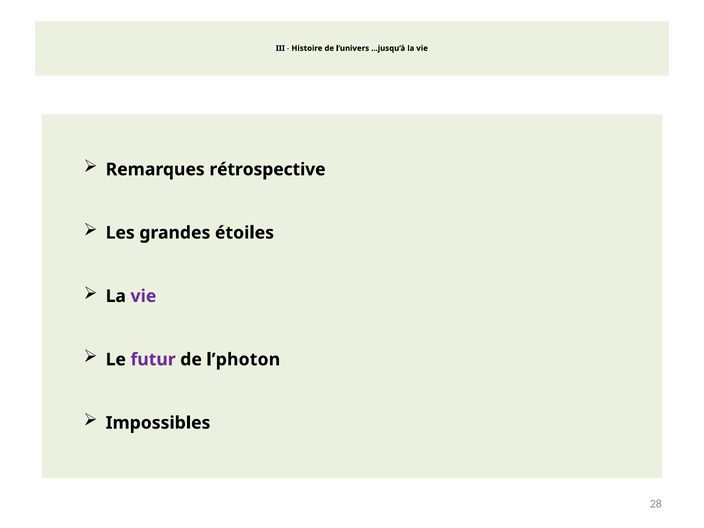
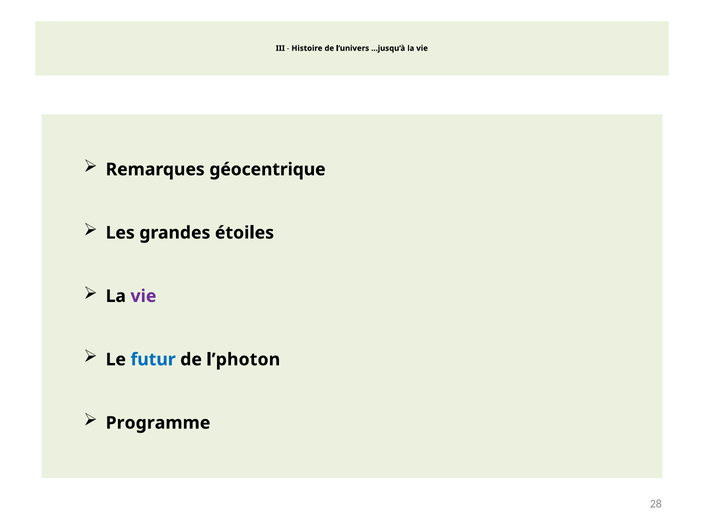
rétrospective: rétrospective -> géocentrique (267, 169)
futur colour: purple -> blue (153, 360)
Impossibles: Impossibles -> Programme (158, 423)
